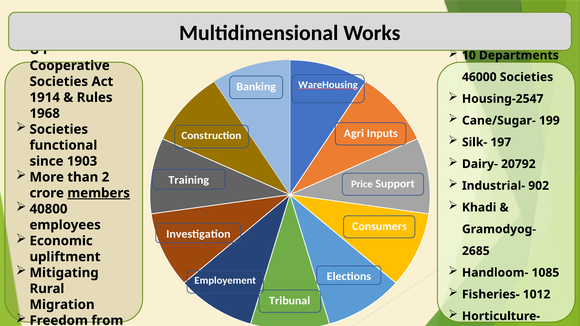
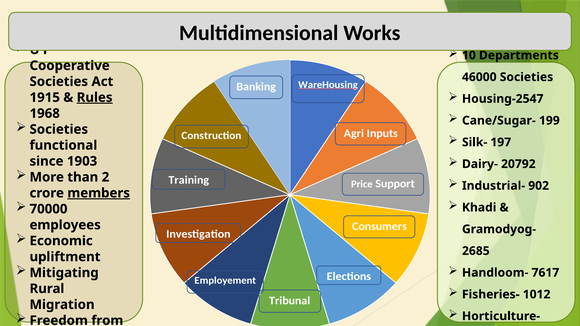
1914: 1914 -> 1915 (45, 98)
Rules underline: none -> present (95, 98)
40800: 40800 -> 70000 (48, 209)
1085: 1085 -> 7617 (545, 273)
